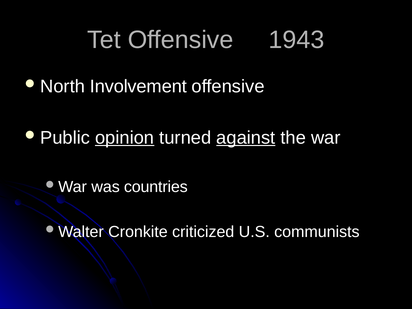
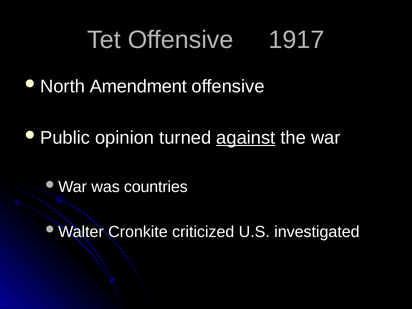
1943: 1943 -> 1917 (296, 40)
Involvement: Involvement -> Amendment (138, 86)
opinion underline: present -> none (125, 138)
communists: communists -> investigated (317, 232)
